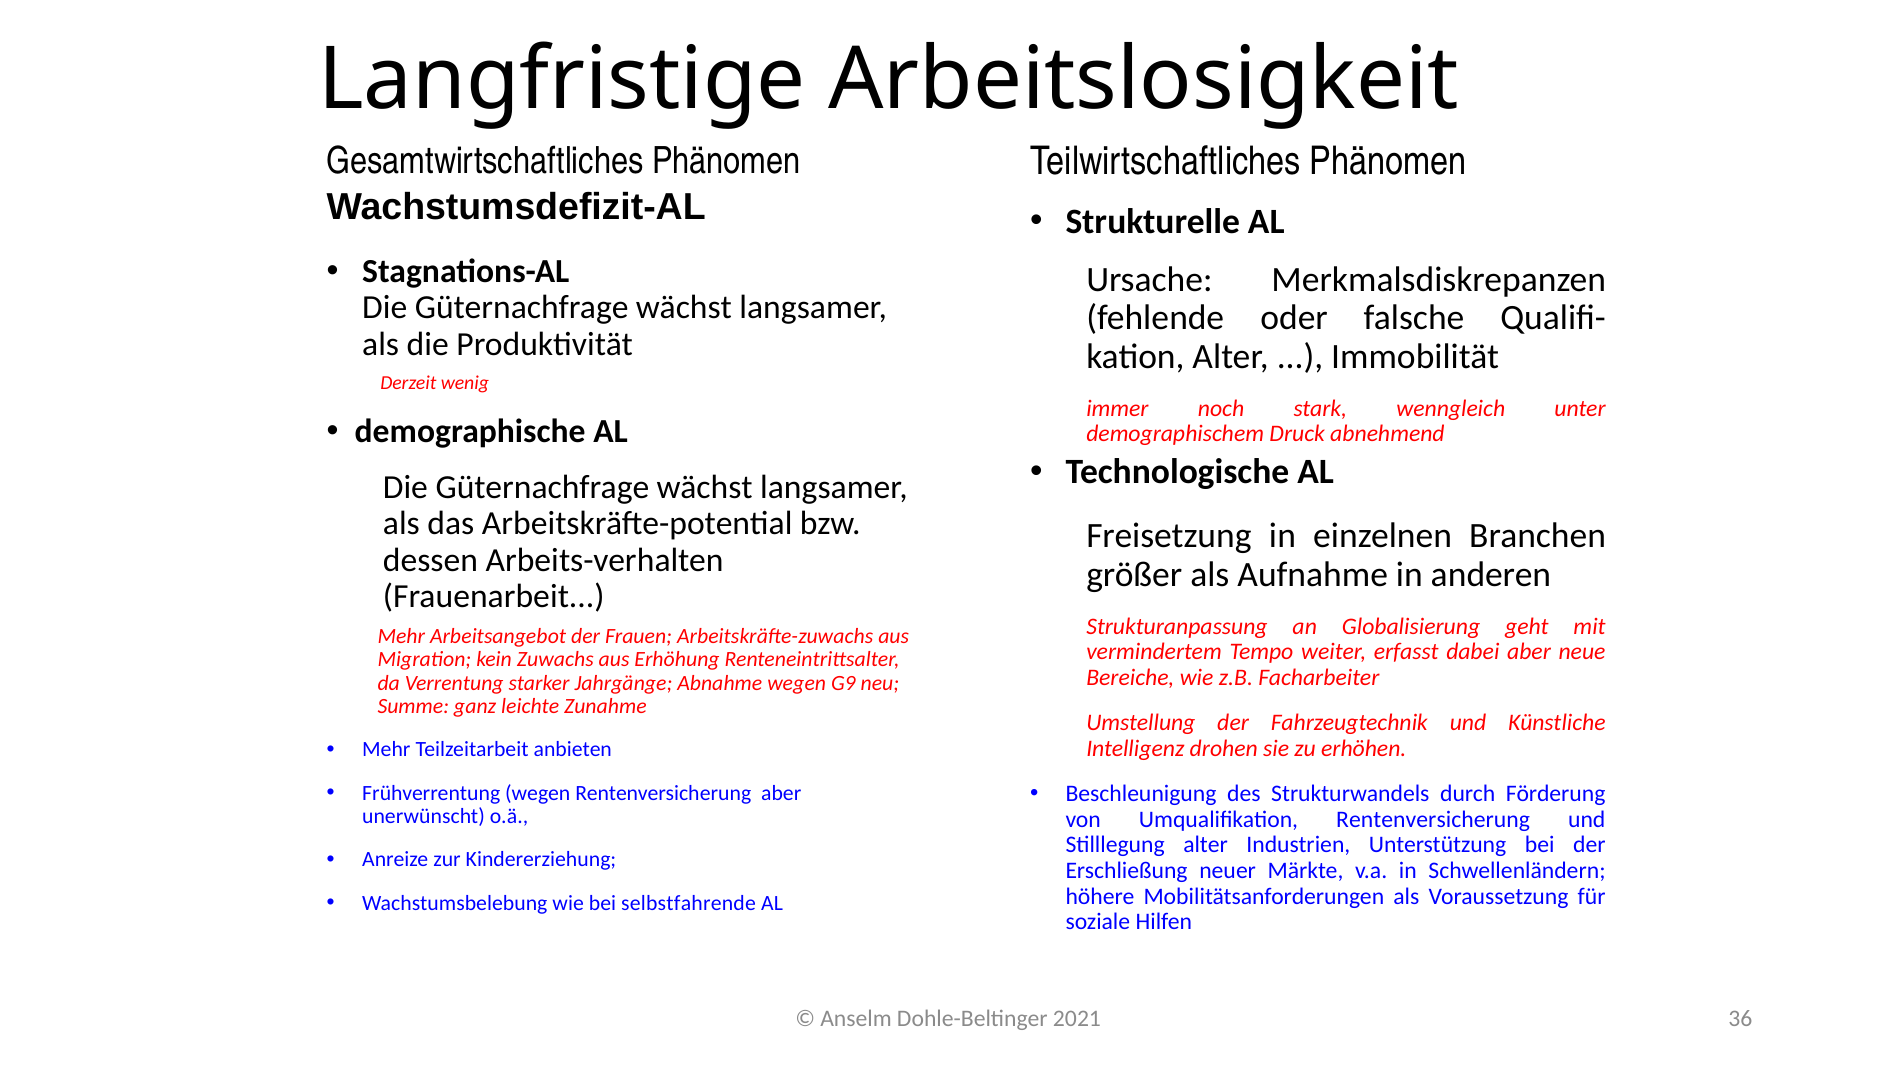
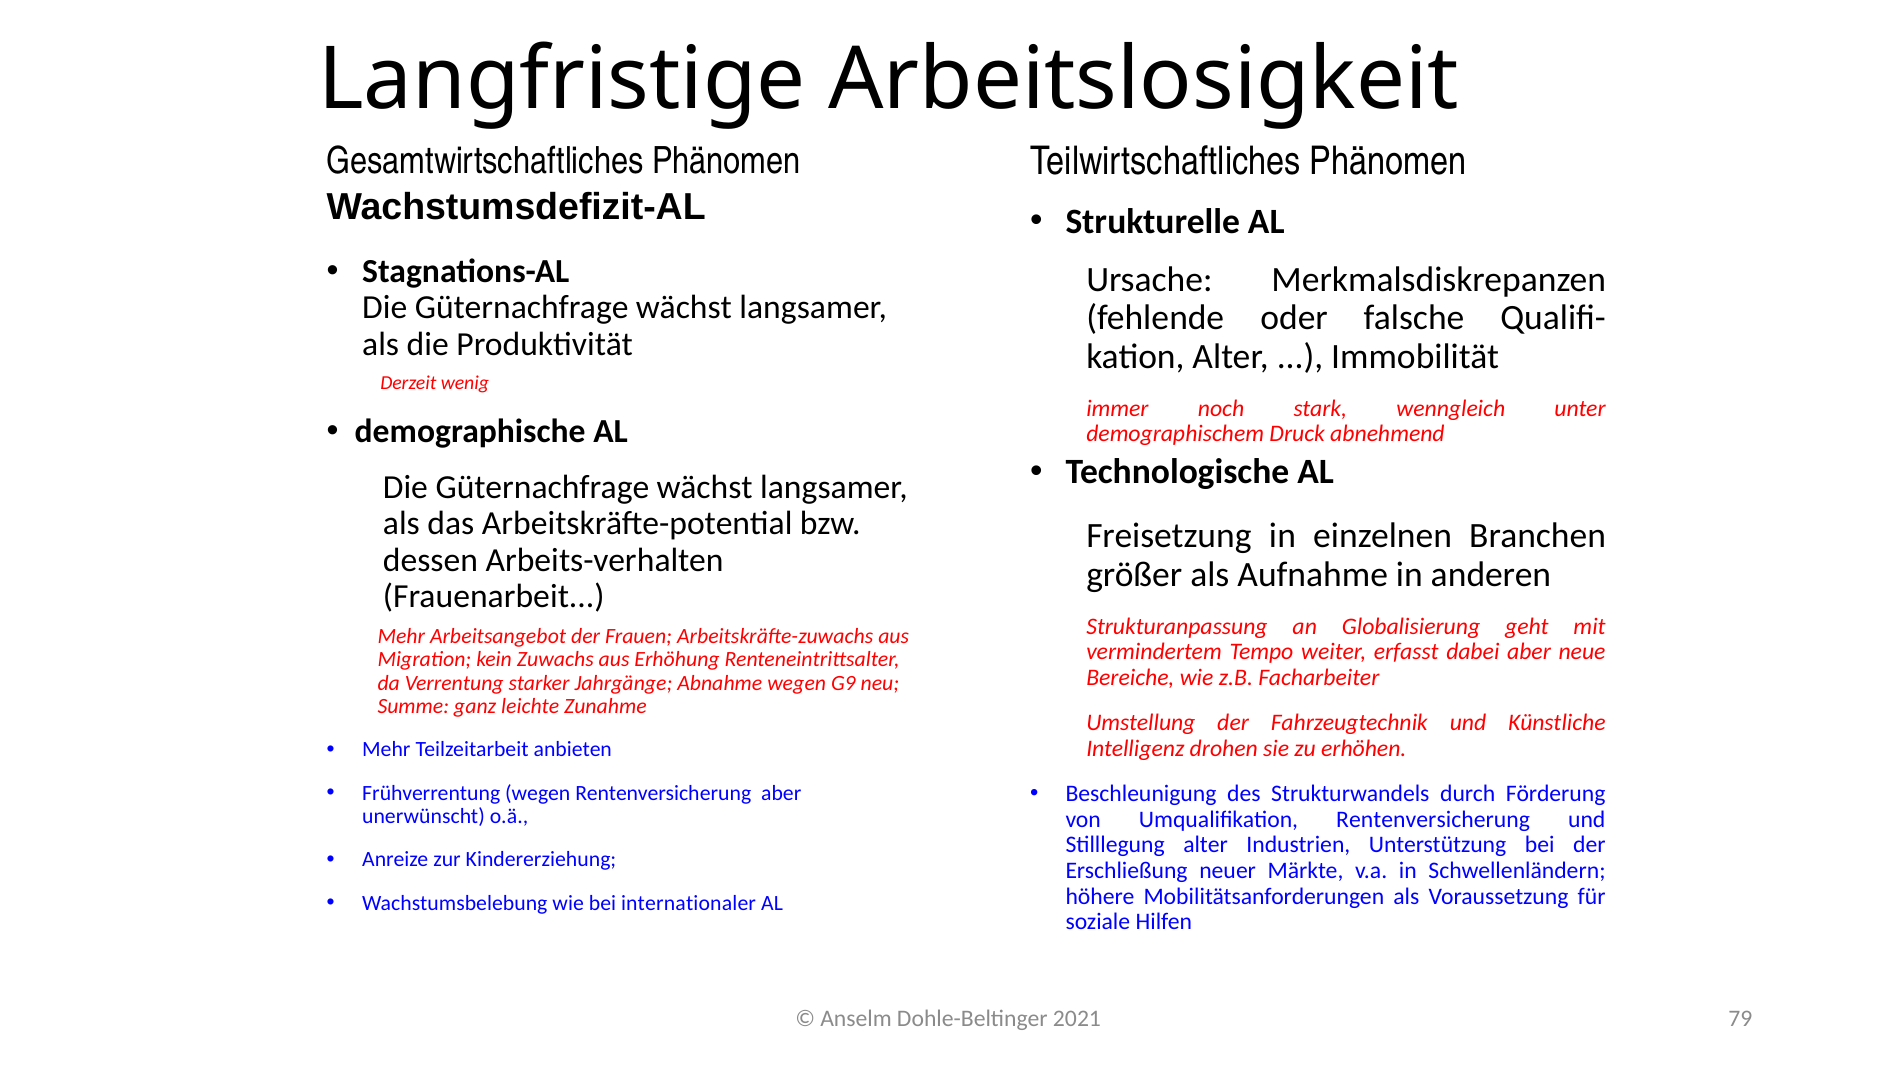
selbstfahrende: selbstfahrende -> internationaler (689, 903)
36: 36 -> 79 (1740, 1019)
